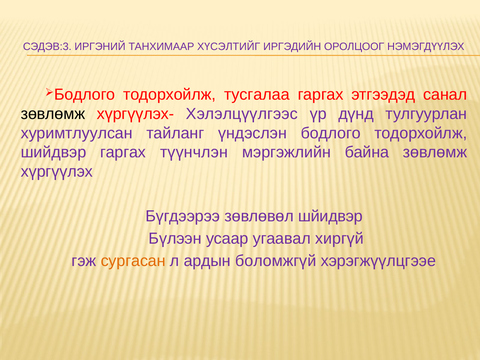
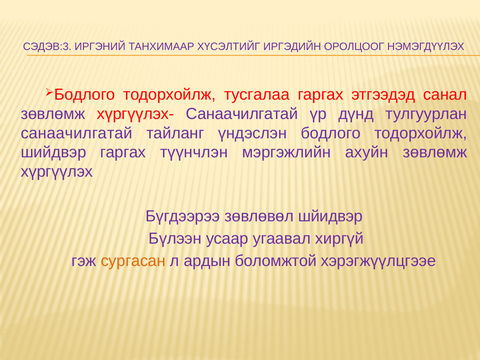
зөвлөмж colour: black -> purple (53, 114)
хүргүүлэх- Хэлэлцүүлгээс: Хэлэлцүүлгээс -> Санаачилгатай (242, 114)
хуримтлуулсан: хуримтлуулсан -> санаачилгатай (77, 133)
байна: байна -> ахуйн (367, 152)
боломжгүй: боломжгүй -> боломжтой (276, 261)
